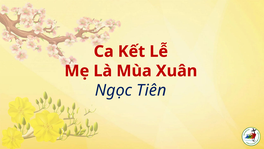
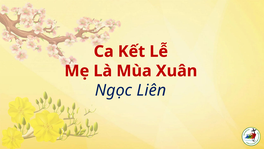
Tiên: Tiên -> Liên (151, 90)
